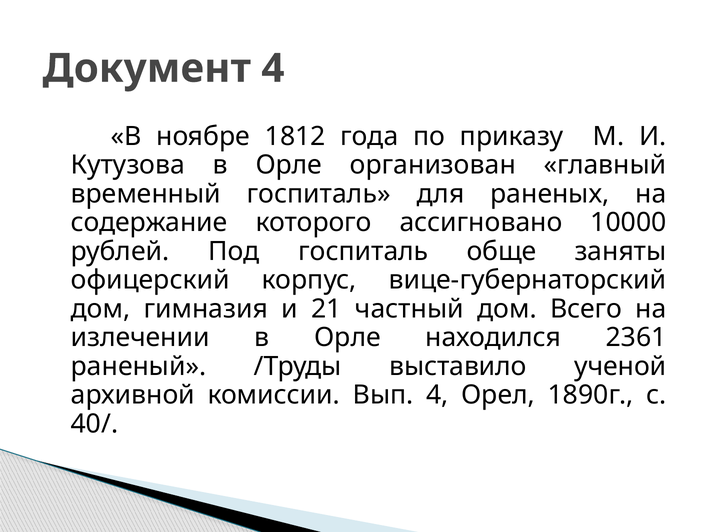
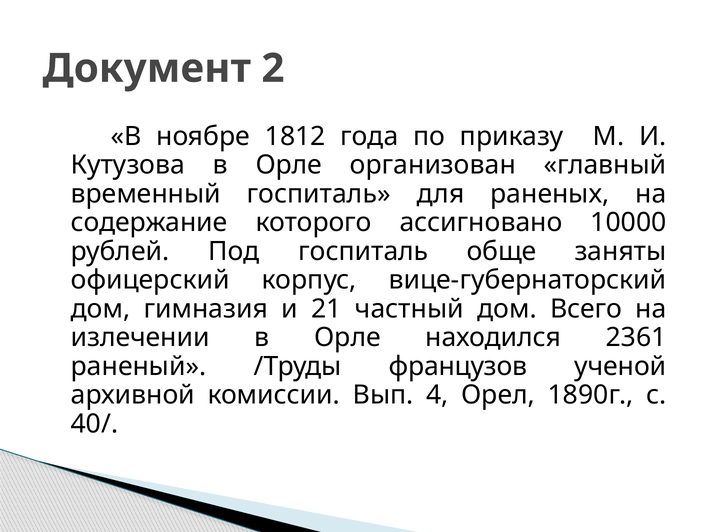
Документ 4: 4 -> 2 (273, 68)
выставило: выставило -> французов (458, 366)
